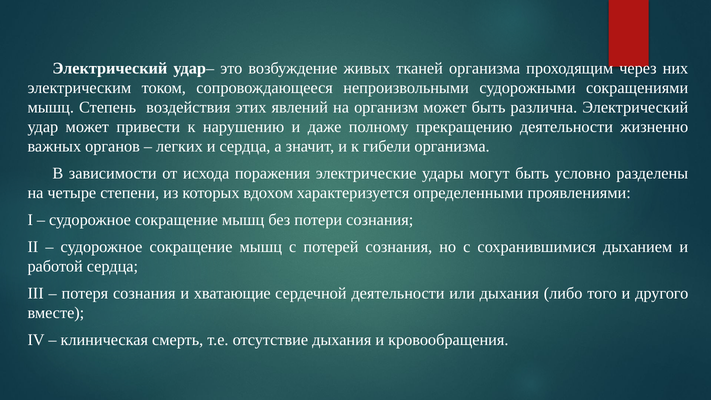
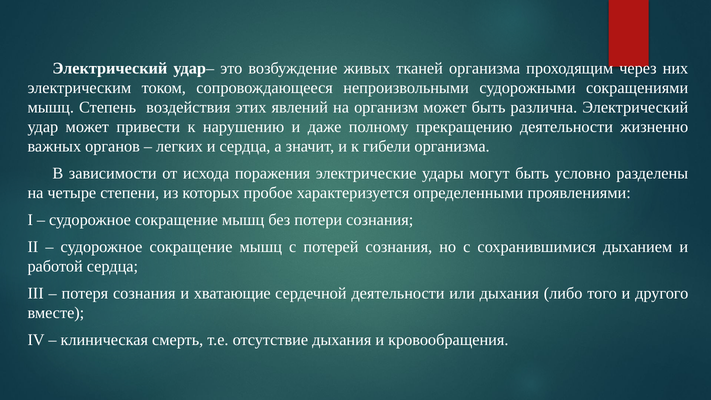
вдохом: вдохом -> пробое (268, 193)
